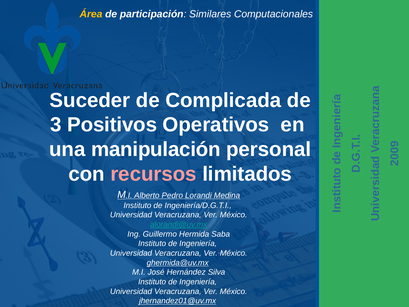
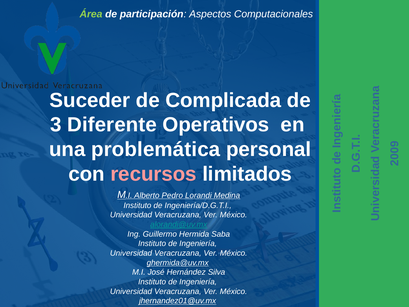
Área colour: yellow -> light green (91, 14)
Similares: Similares -> Aspectos (210, 14)
Positivos: Positivos -> Diferente (112, 125)
manipulación: manipulación -> problemática (156, 149)
